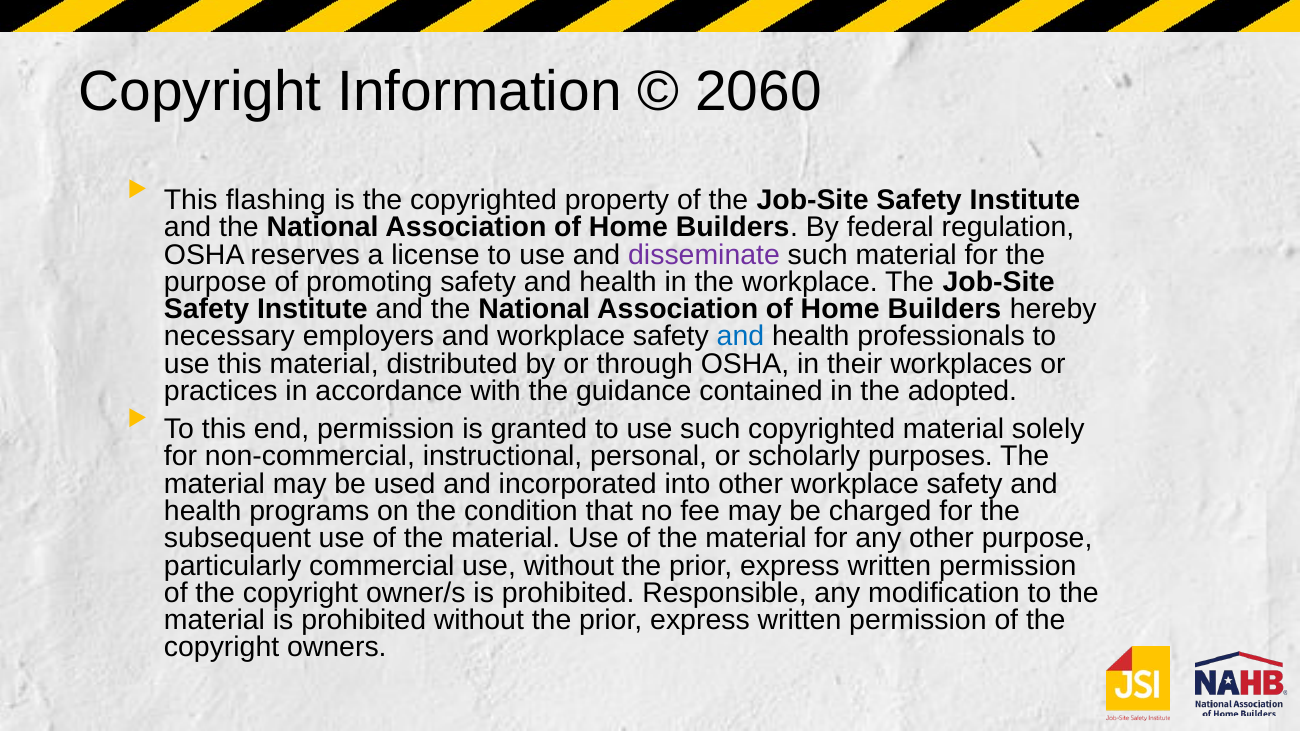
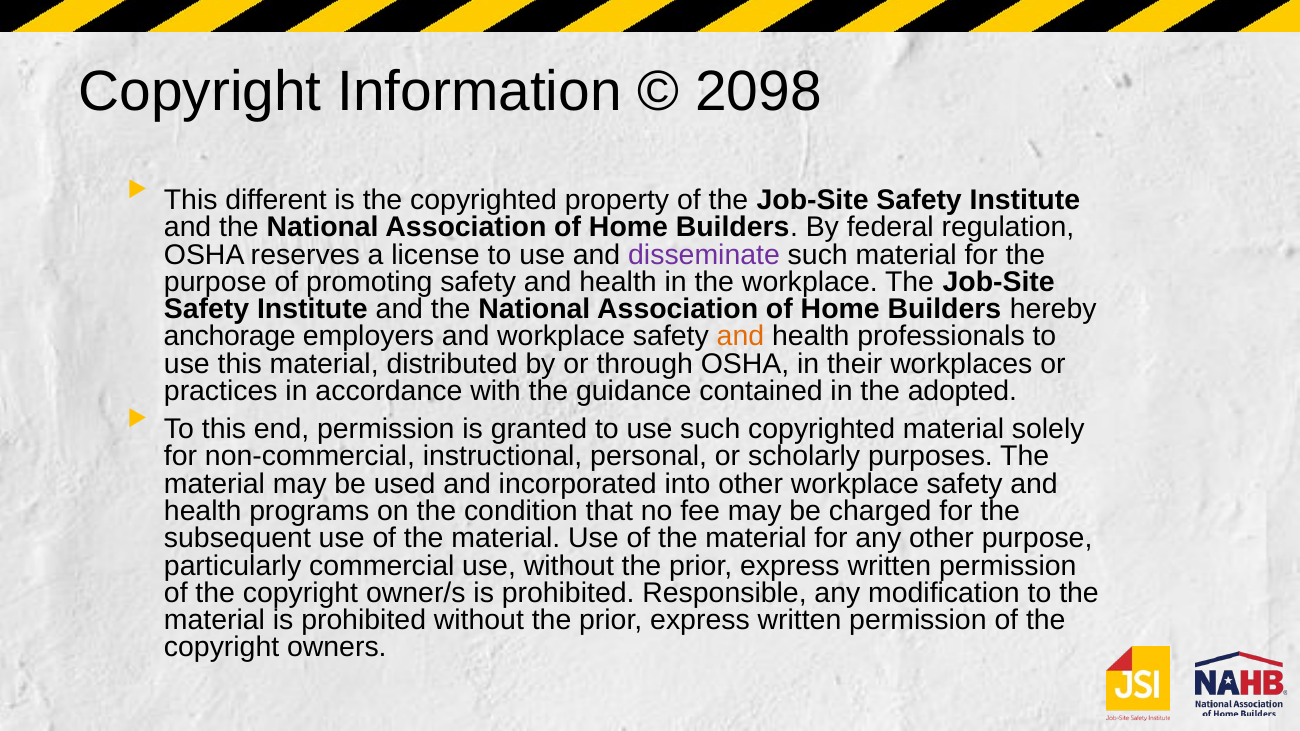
2060: 2060 -> 2098 (758, 91)
flashing: flashing -> different (276, 200)
necessary: necessary -> anchorage (230, 337)
and colour: blue -> orange (740, 337)
